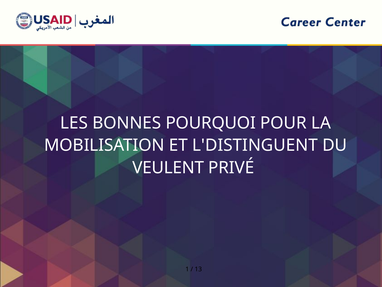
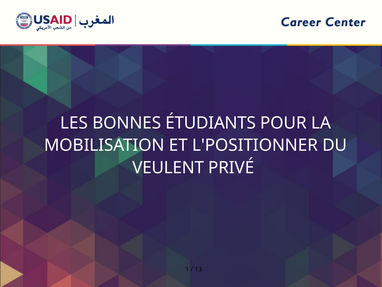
POURQUOI: POURQUOI -> ÉTUDIANTS (211, 123)
L'DISTINGUENT: L'DISTINGUENT -> L'POSITIONNER (255, 145)
